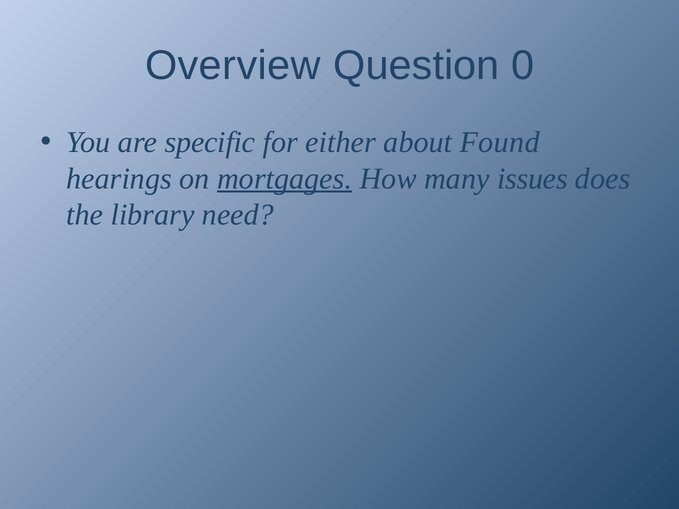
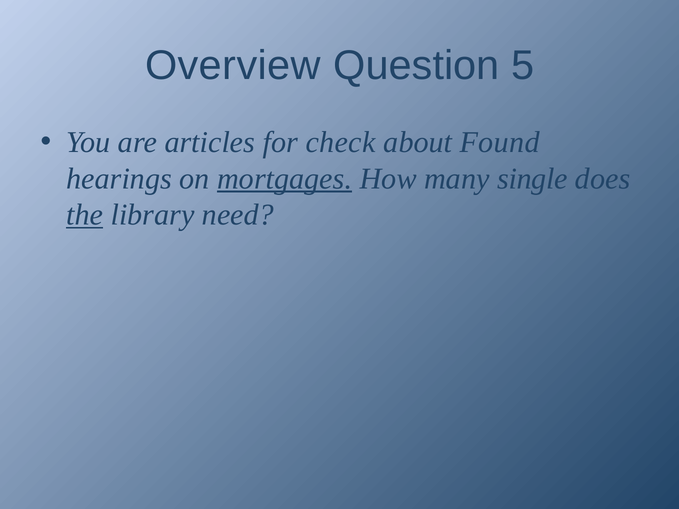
0: 0 -> 5 (523, 66)
specific: specific -> articles (210, 142)
either: either -> check (341, 142)
issues: issues -> single (532, 179)
the underline: none -> present (85, 215)
